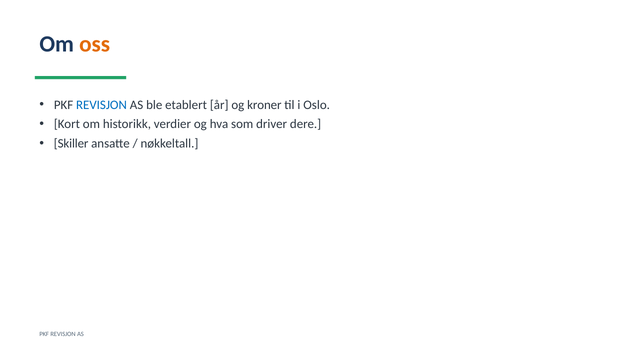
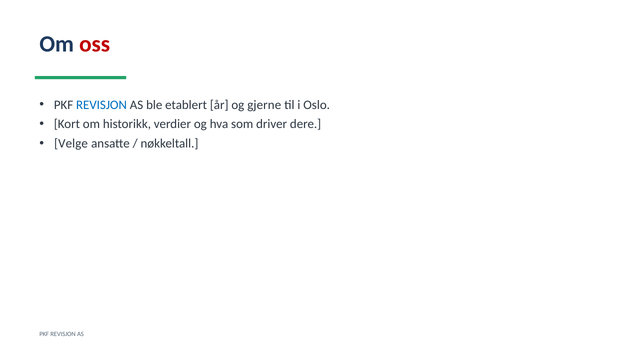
oss colour: orange -> red (95, 44)
kroner: kroner -> gjerne (264, 105)
Skiller: Skiller -> Velge (71, 144)
